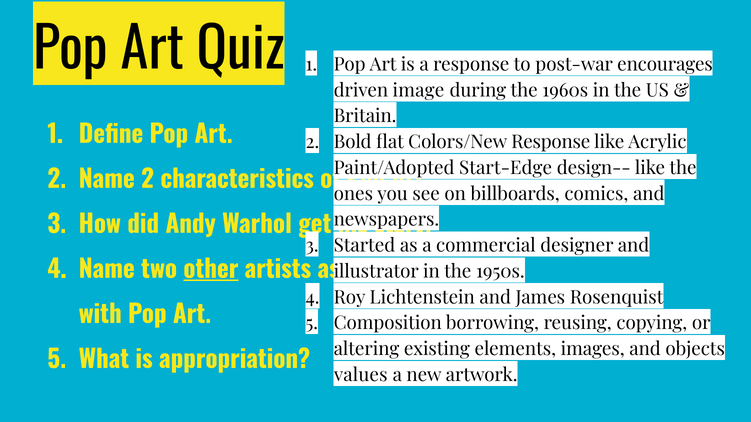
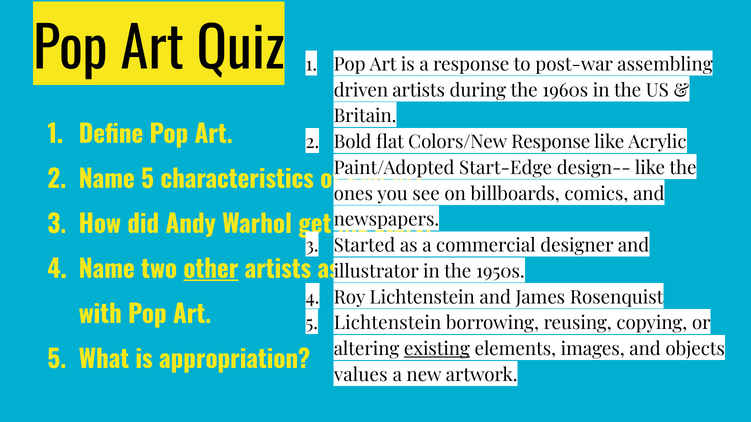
encourages: encourages -> assembling (665, 65)
driven image: image -> artists (419, 90)
Name 2: 2 -> 5 (147, 180)
Composition: Composition -> Lichtenstein (388, 324)
existing underline: none -> present (437, 349)
